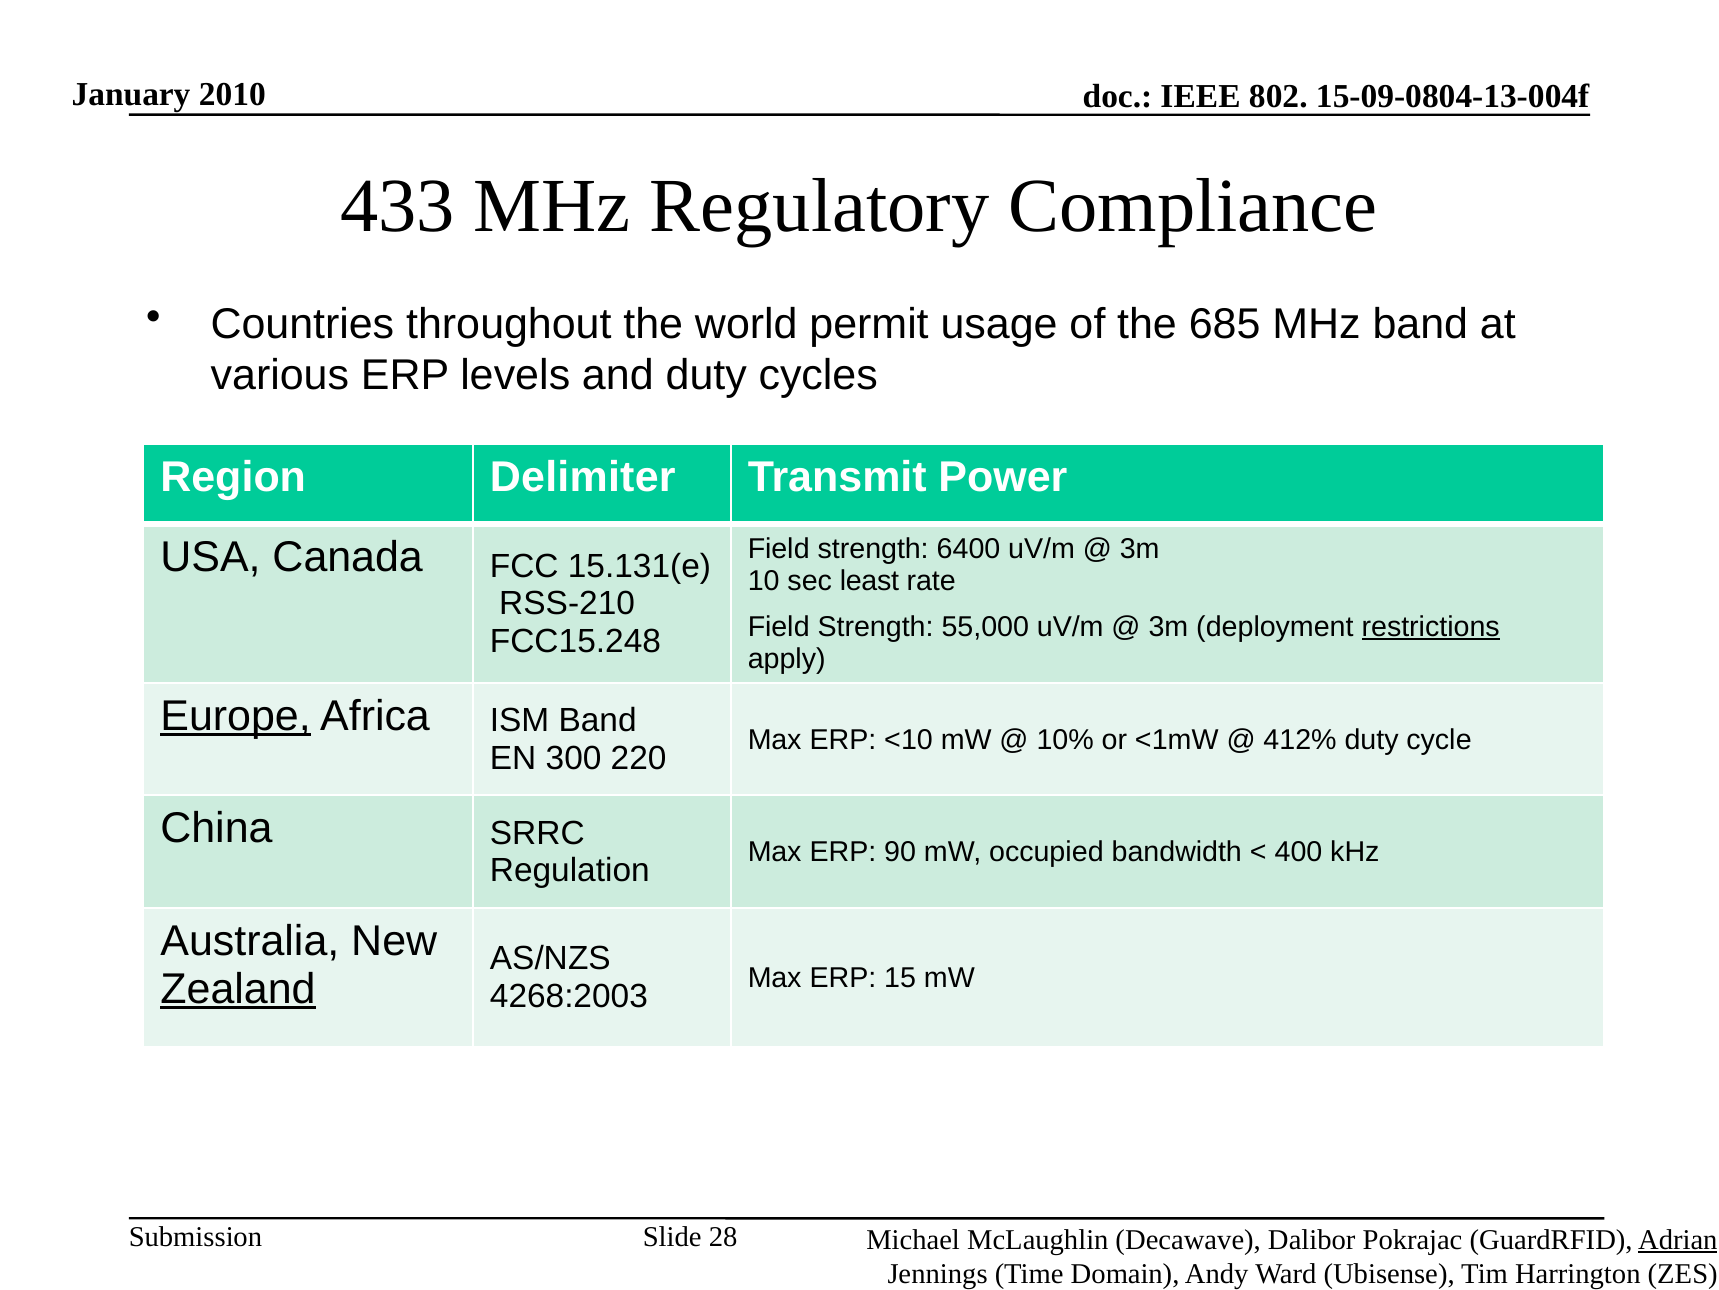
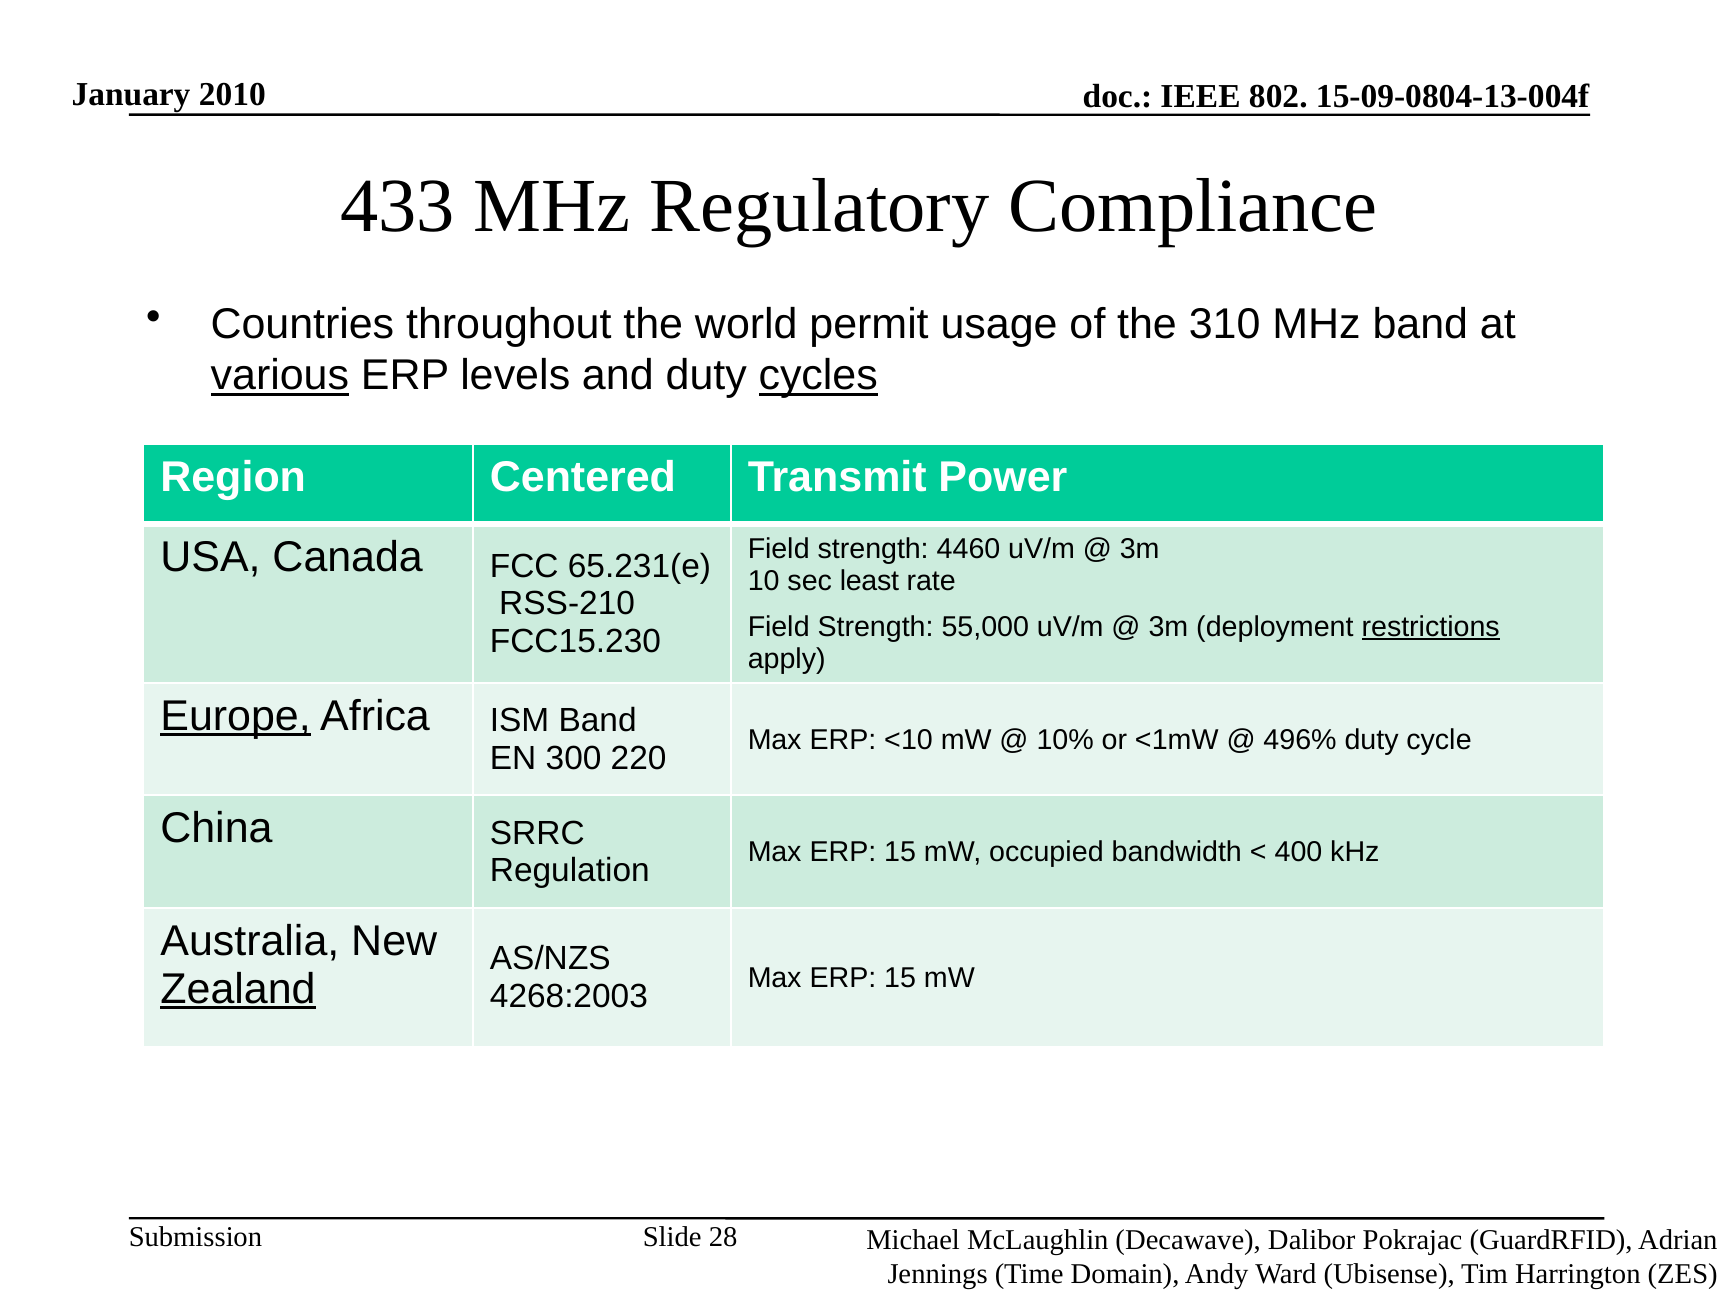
685: 685 -> 310 (1225, 324)
various underline: none -> present (280, 376)
cycles underline: none -> present (818, 376)
Delimiter: Delimiter -> Centered (583, 477)
6400: 6400 -> 4460 (969, 549)
15.131(e: 15.131(e -> 65.231(e (639, 566)
FCC15.248: FCC15.248 -> FCC15.230 (575, 641)
412%: 412% -> 496% (1300, 739)
90: 90 -> 15 (900, 852)
Adrian underline: present -> none (1678, 1239)
